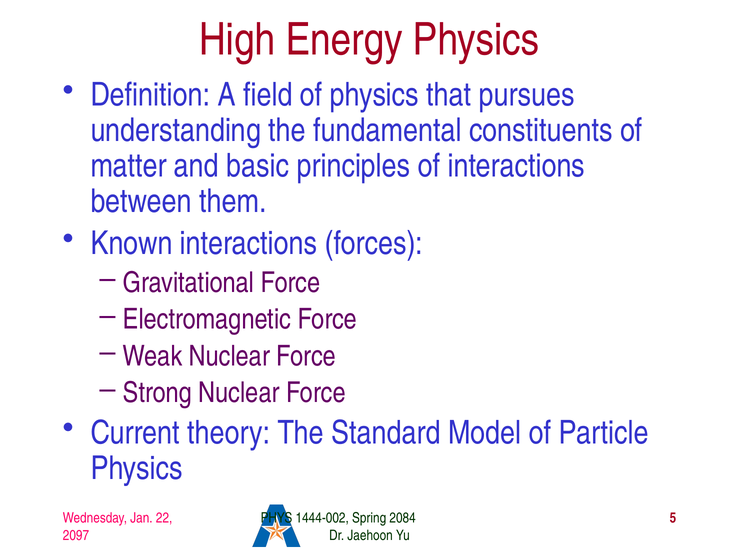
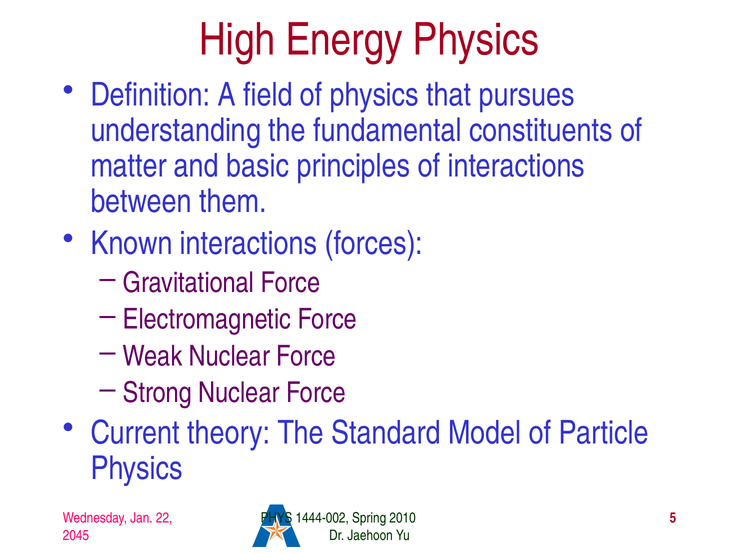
2084: 2084 -> 2010 (403, 518)
2097: 2097 -> 2045 (76, 536)
